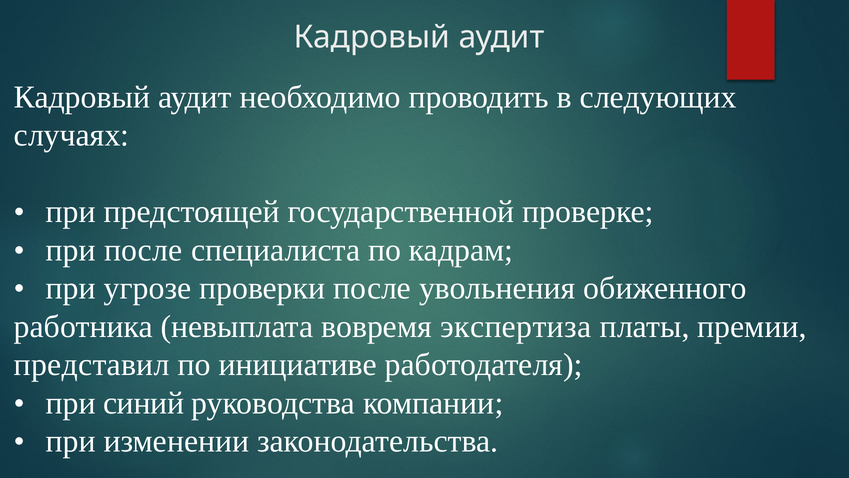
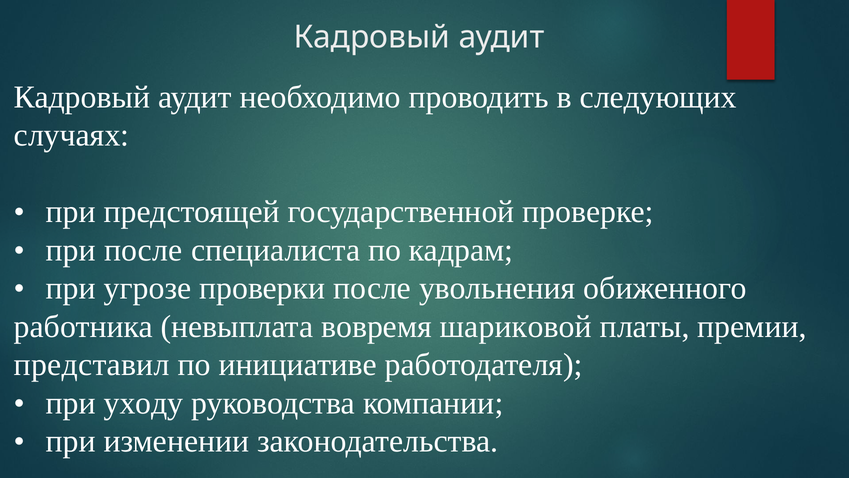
экспертиза: экспертиза -> шариковой (516, 326)
синий: синий -> уходу (143, 403)
